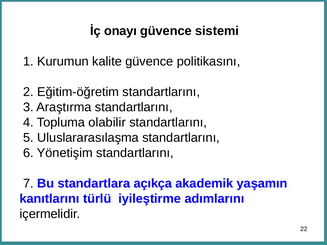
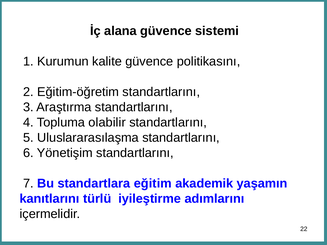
onayı: onayı -> alana (120, 31)
açıkça: açıkça -> eğitim (153, 184)
